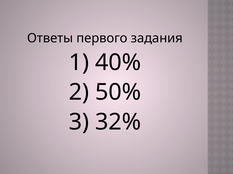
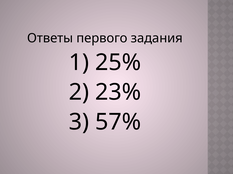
40%: 40% -> 25% (118, 63)
50%: 50% -> 23% (118, 93)
32%: 32% -> 57% (118, 122)
